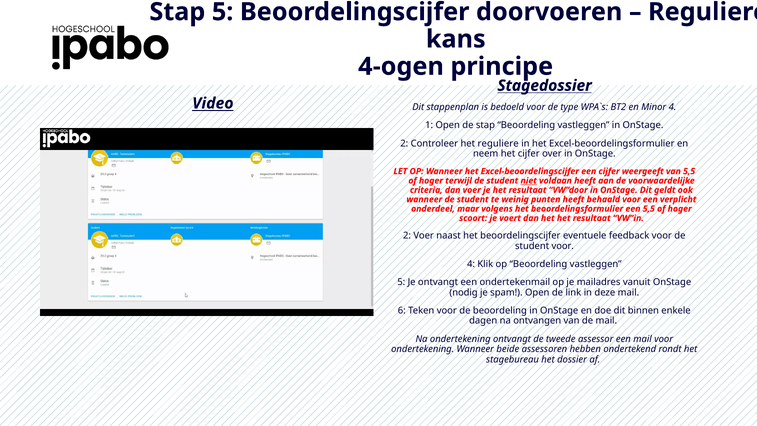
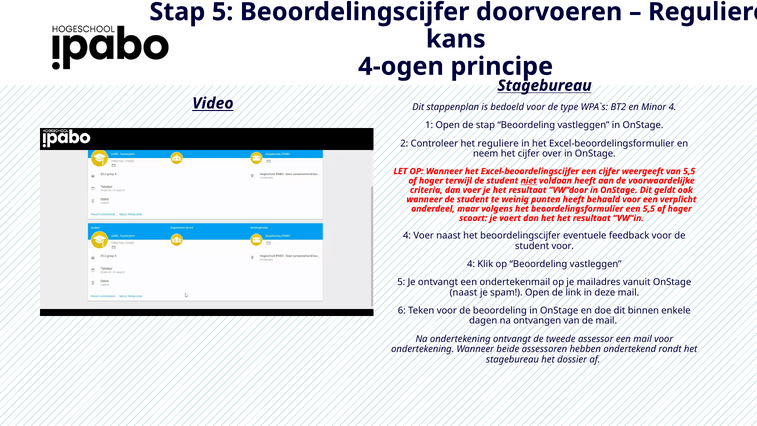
Stagedossier: Stagedossier -> Stagebureau (545, 86)
2: 2 -> 4 (407, 236)
nodig: nodig -> naast (463, 292)
